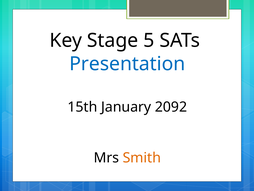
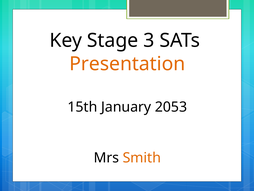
5: 5 -> 3 (149, 40)
Presentation colour: blue -> orange (127, 64)
2092: 2092 -> 2053 (171, 107)
